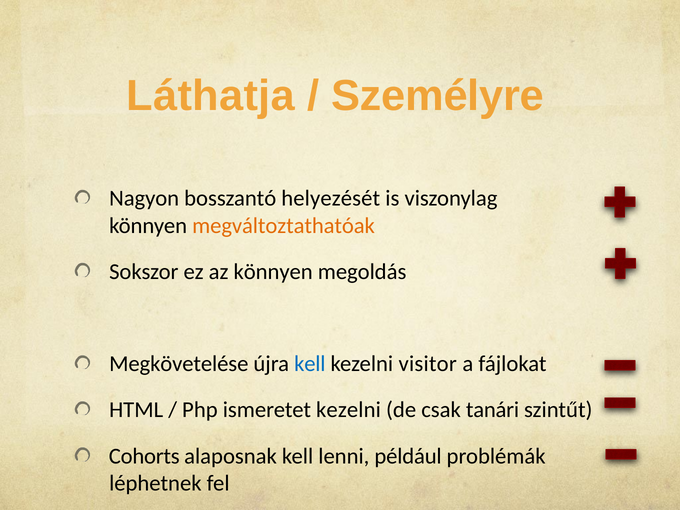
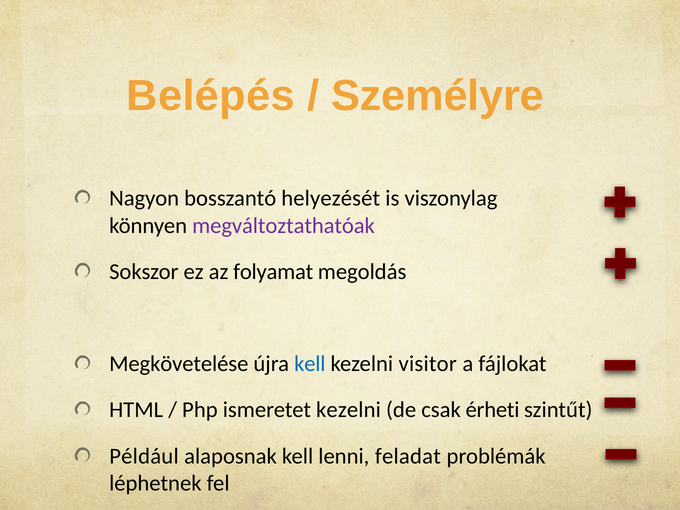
Láthatja: Láthatja -> Belépés (211, 96)
megváltoztathatóak colour: orange -> purple (284, 226)
az könnyen: könnyen -> folyamat (273, 272)
tanári: tanári -> érheti (493, 410)
Cohorts: Cohorts -> Például (144, 456)
például: például -> feladat (408, 456)
